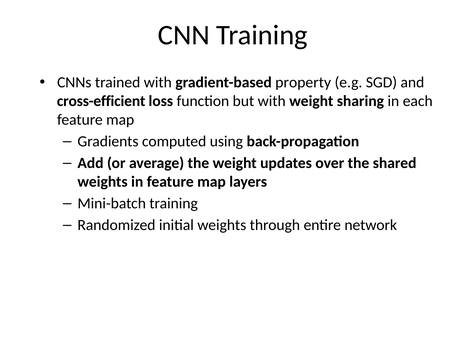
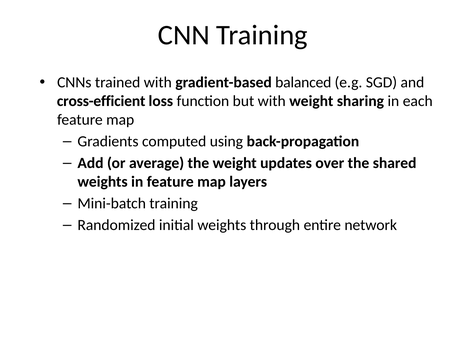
property: property -> balanced (303, 83)
